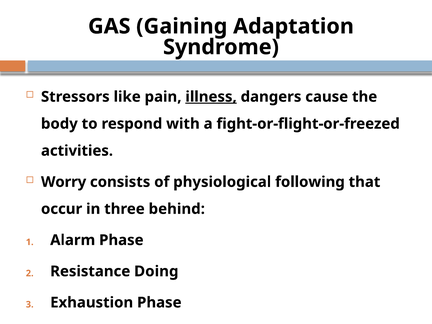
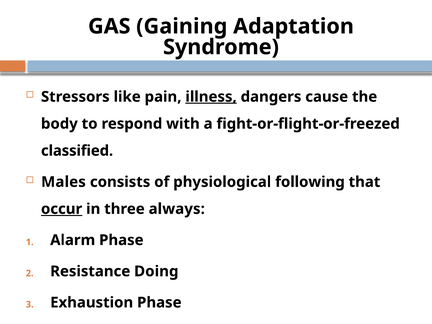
activities: activities -> classified (77, 151)
Worry: Worry -> Males (63, 182)
occur underline: none -> present (62, 209)
behind: behind -> always (177, 209)
